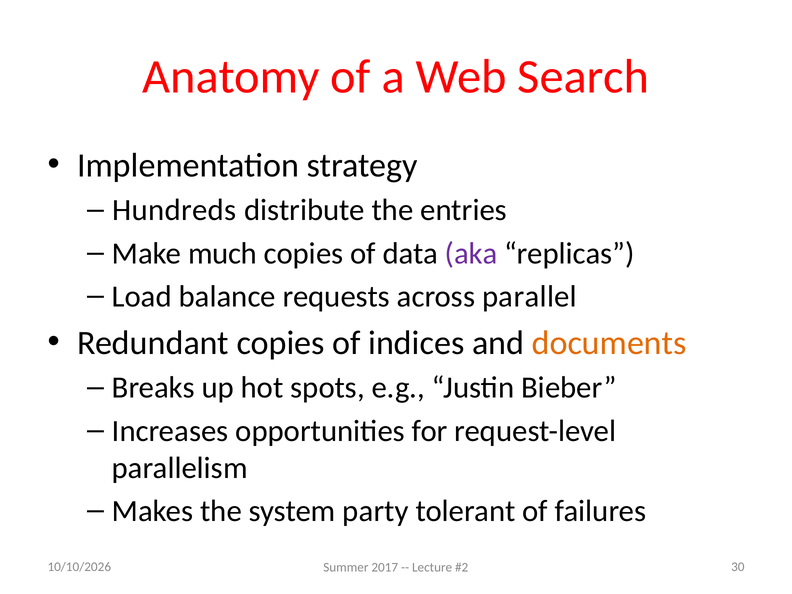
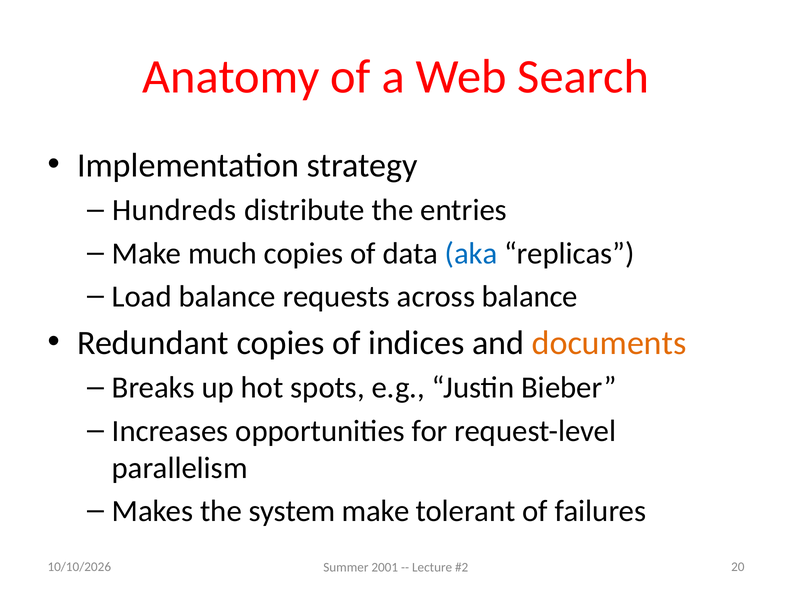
aka colour: purple -> blue (471, 253)
across parallel: parallel -> balance (530, 297)
system party: party -> make (376, 511)
30: 30 -> 20 (738, 567)
2017: 2017 -> 2001 (385, 567)
